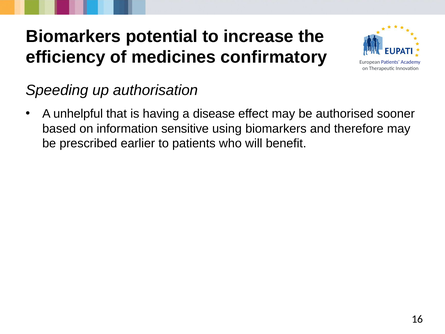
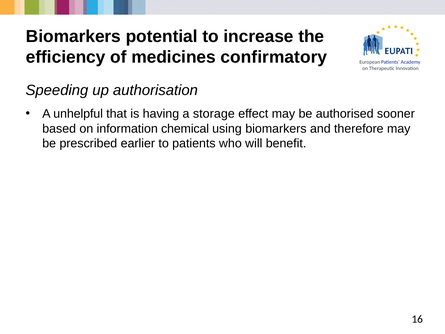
disease: disease -> storage (214, 114)
sensitive: sensitive -> chemical (185, 129)
